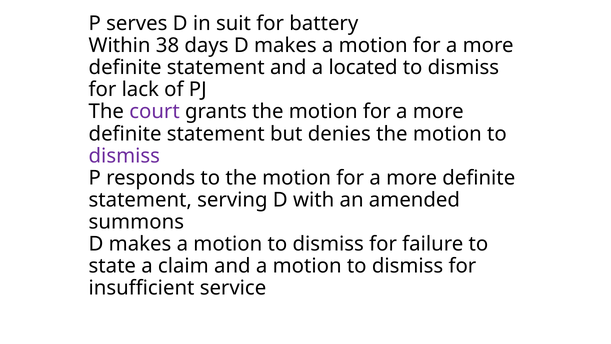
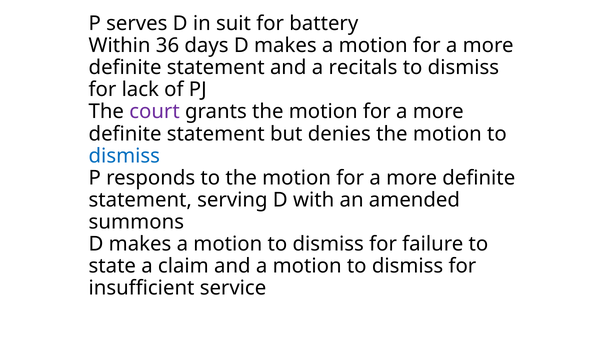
38: 38 -> 36 (168, 46)
located: located -> recitals (363, 68)
dismiss colour: purple -> blue (124, 156)
